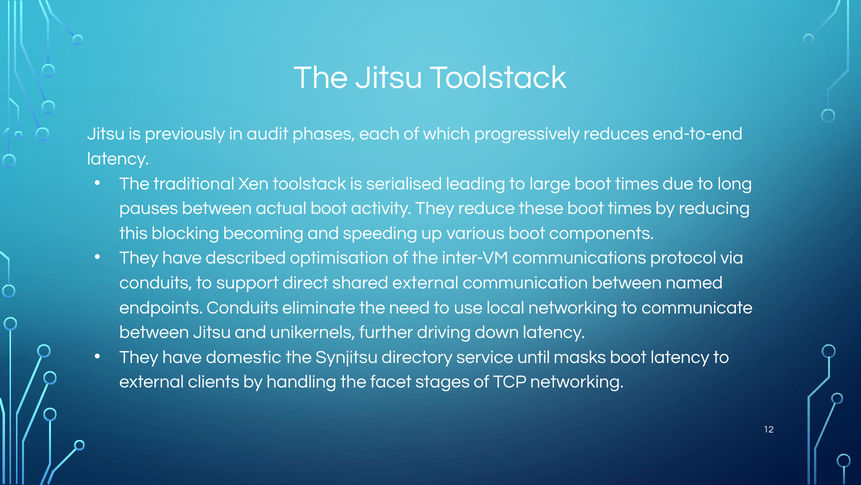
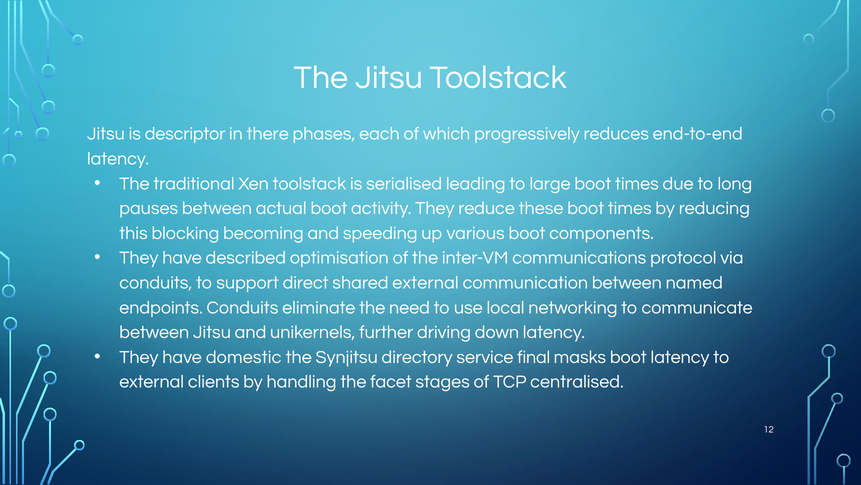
previously: previously -> descriptor (185, 134)
audit: audit -> there (268, 134)
until: until -> final (534, 357)
TCP networking: networking -> centralised (577, 381)
